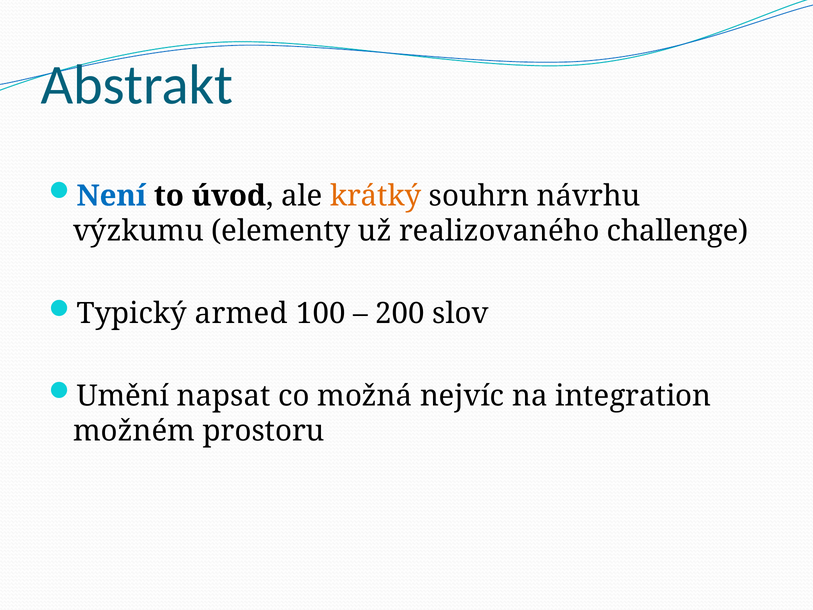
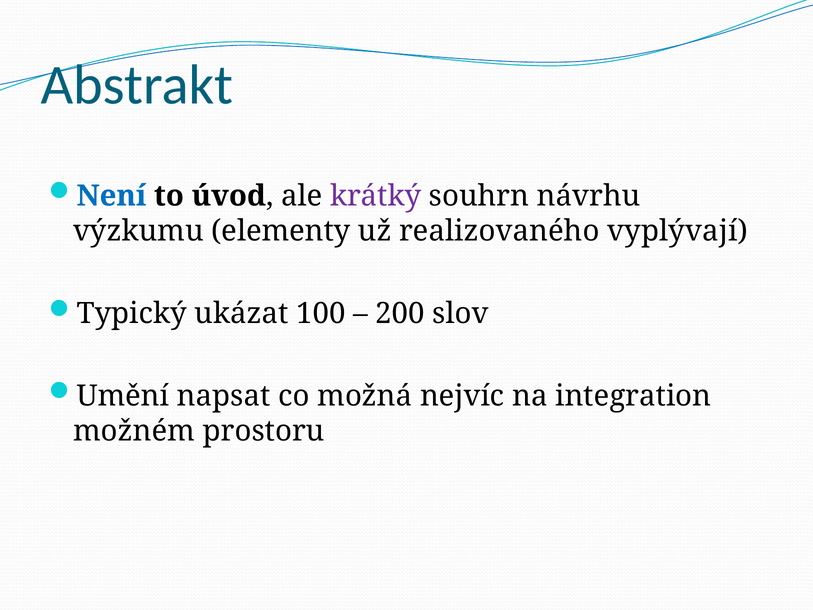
krátký colour: orange -> purple (376, 196)
challenge: challenge -> vyplývají (677, 231)
armed: armed -> ukázat (242, 313)
